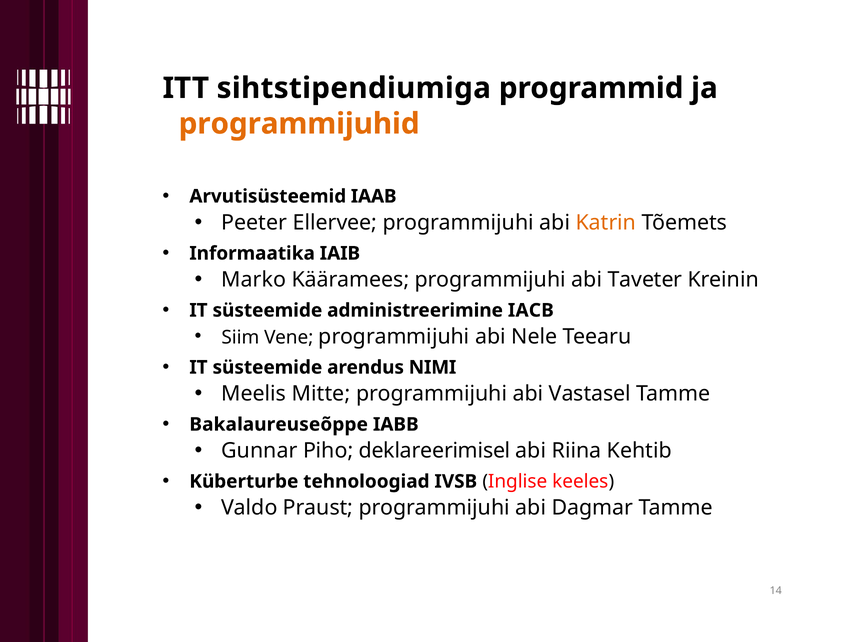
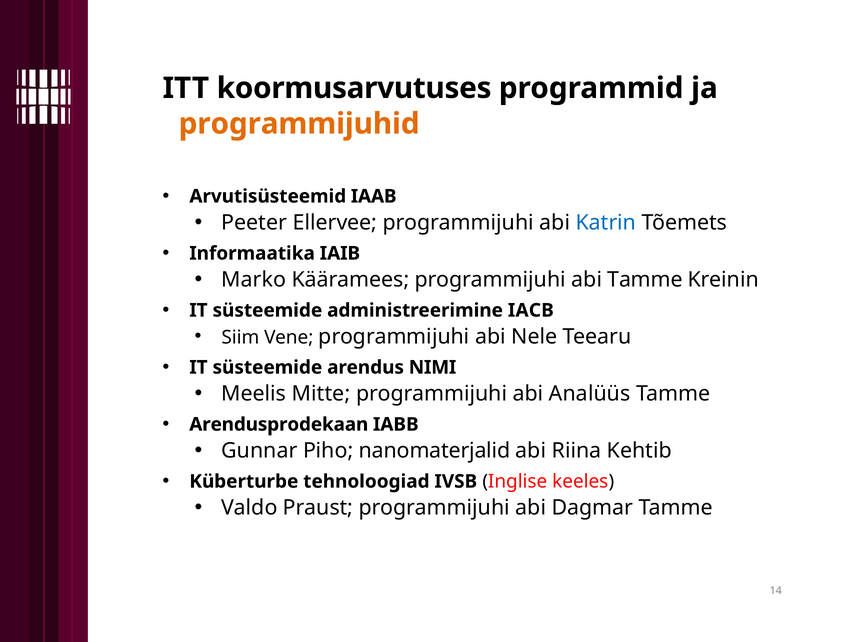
sihtstipendiumiga: sihtstipendiumiga -> koormusarvutuses (354, 88)
Katrin colour: orange -> blue (606, 223)
abi Taveter: Taveter -> Tamme (645, 280)
Vastasel: Vastasel -> Analüüs (590, 394)
Bakalaureuseõppe: Bakalaureuseõppe -> Arendusprodekaan (279, 424)
deklareerimisel: deklareerimisel -> nanomaterjalid (435, 451)
